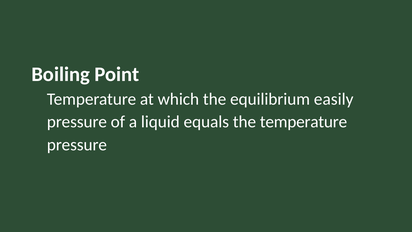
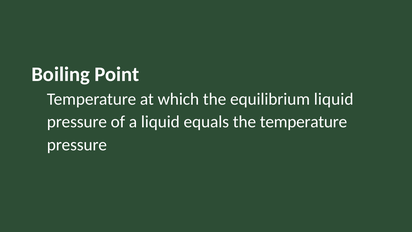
equilibrium easily: easily -> liquid (334, 99)
